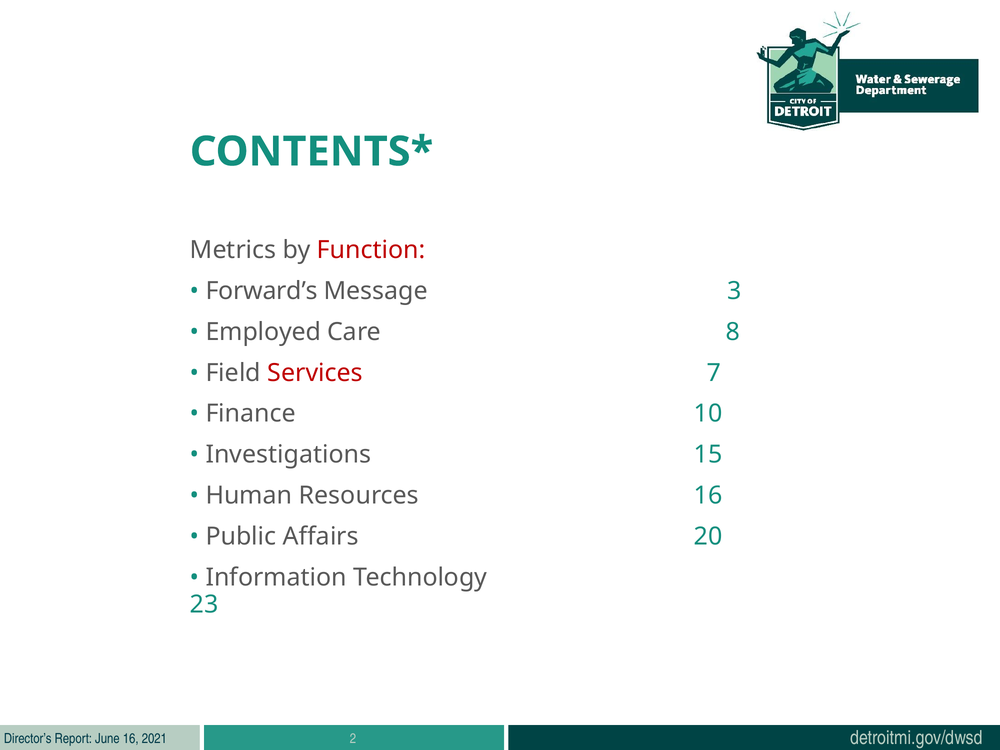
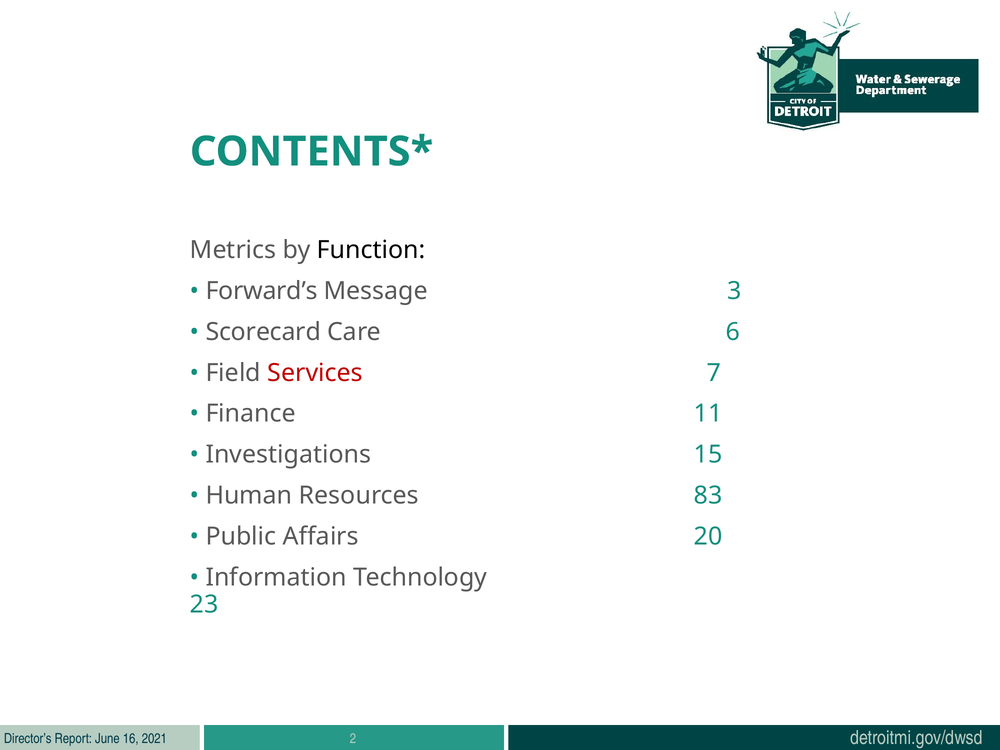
Function colour: red -> black (371, 250)
Employed: Employed -> Scorecard (263, 332)
8: 8 -> 6 (733, 332)
10: 10 -> 11 (708, 414)
Resources 16: 16 -> 83 (708, 496)
